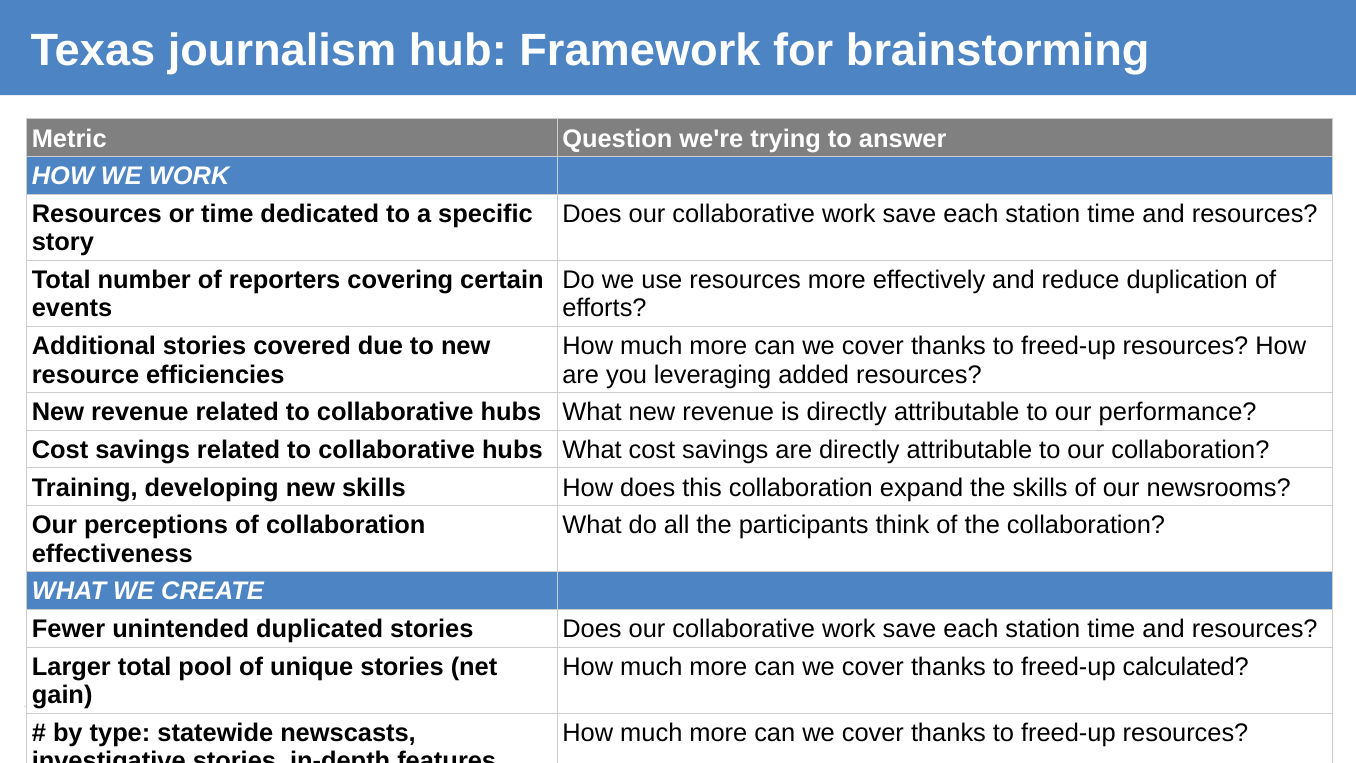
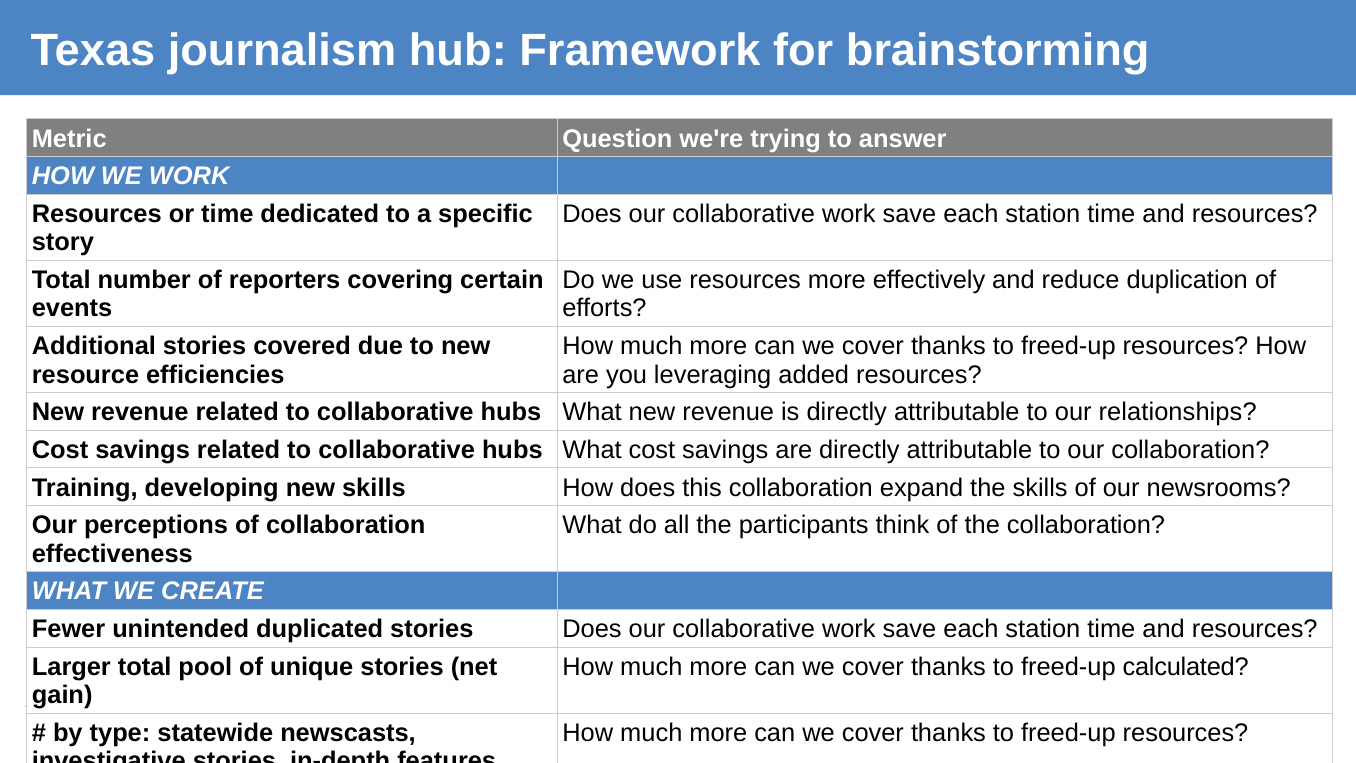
performance: performance -> relationships (1178, 412)
